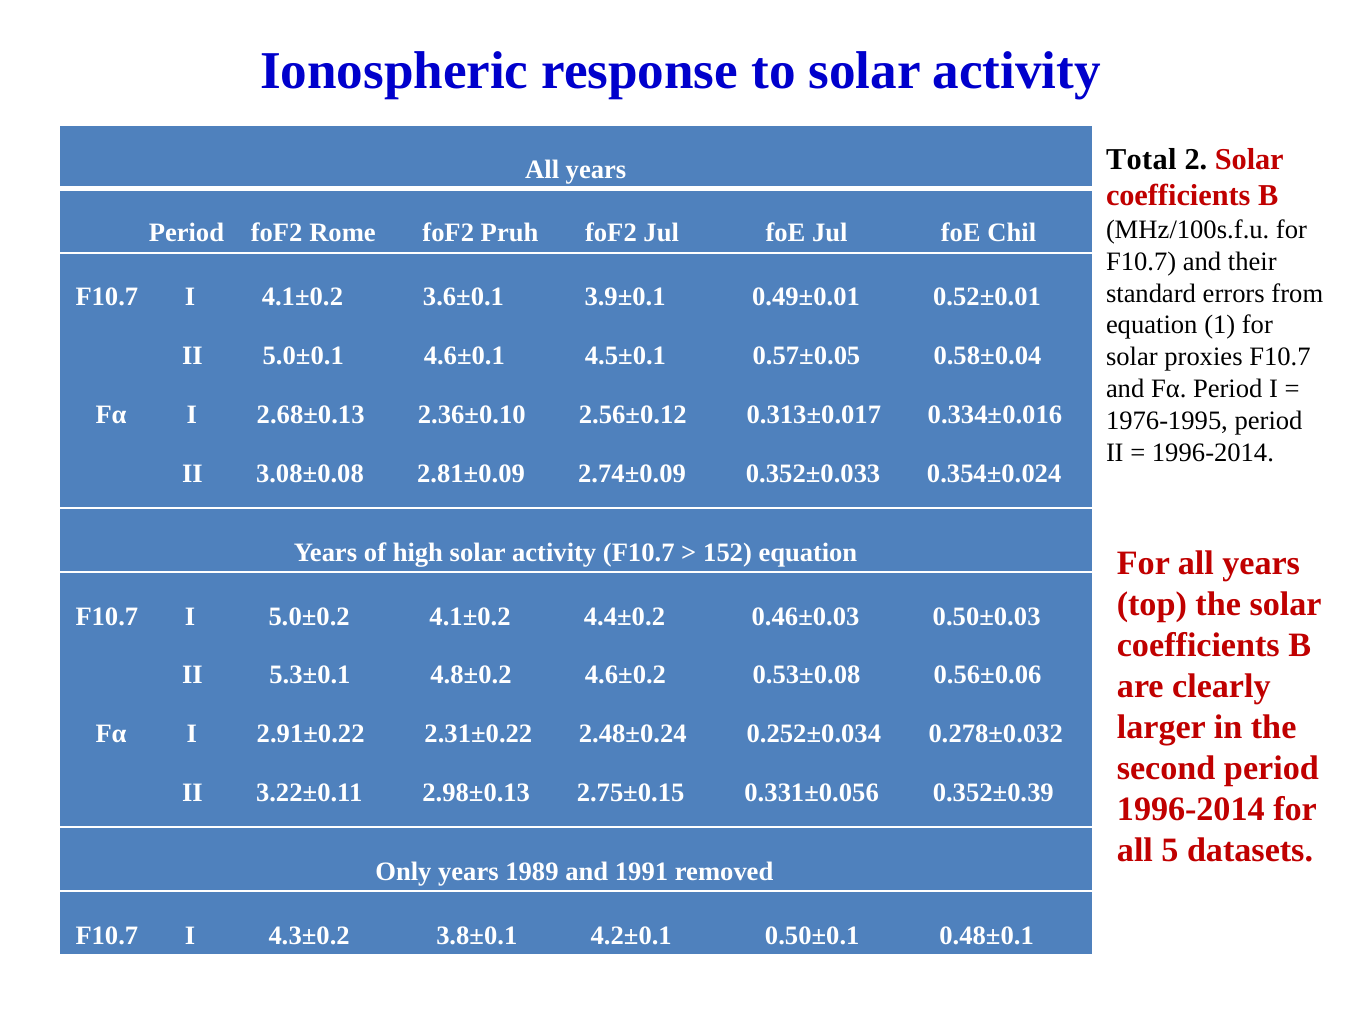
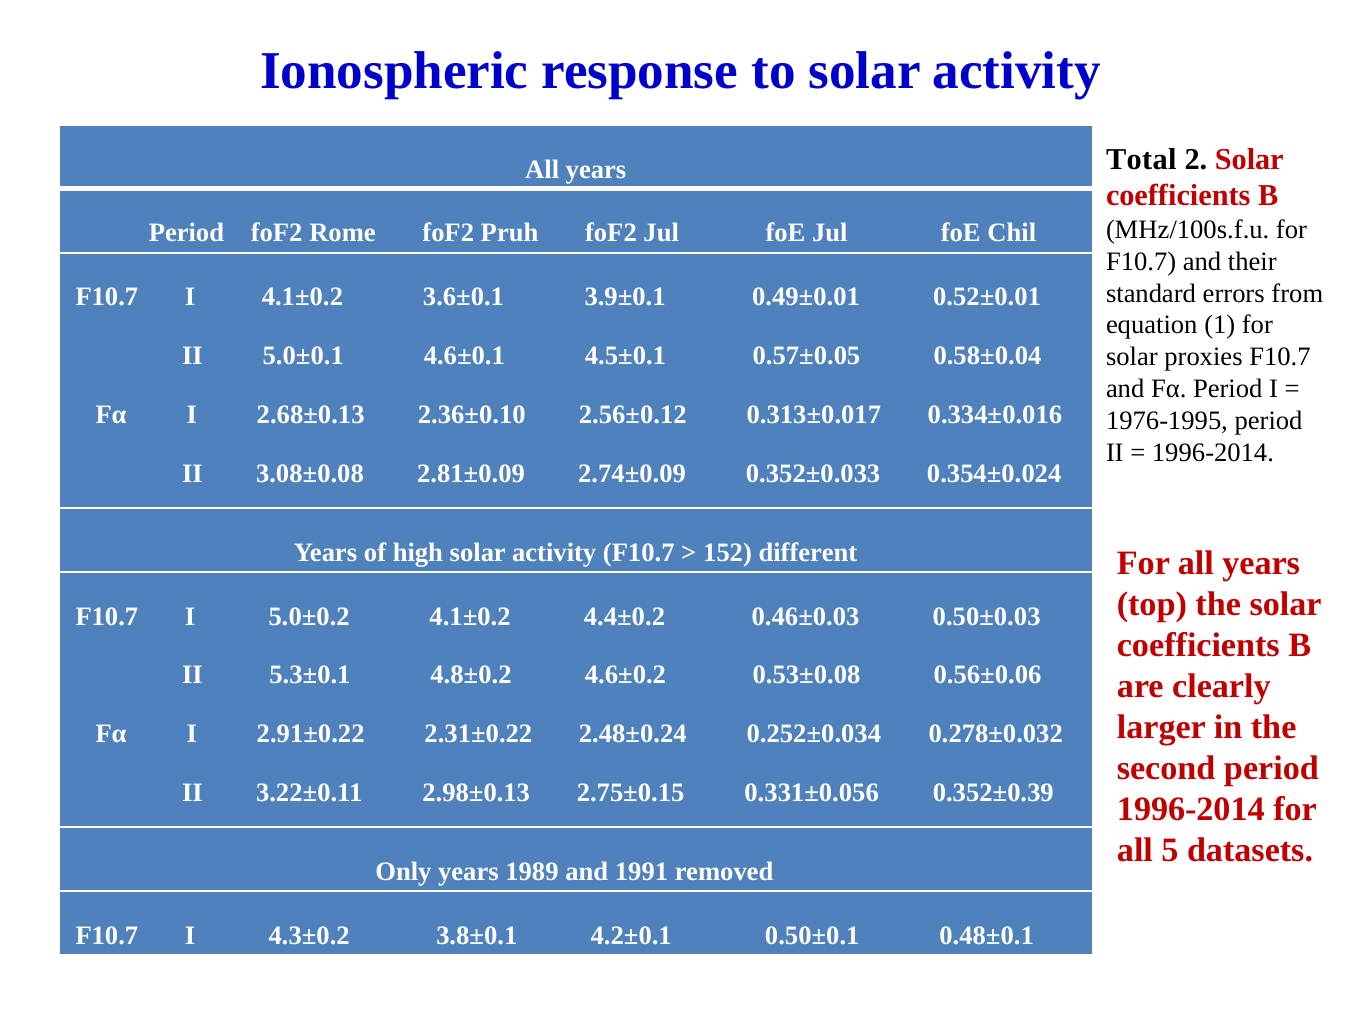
152 equation: equation -> different (808, 553)
